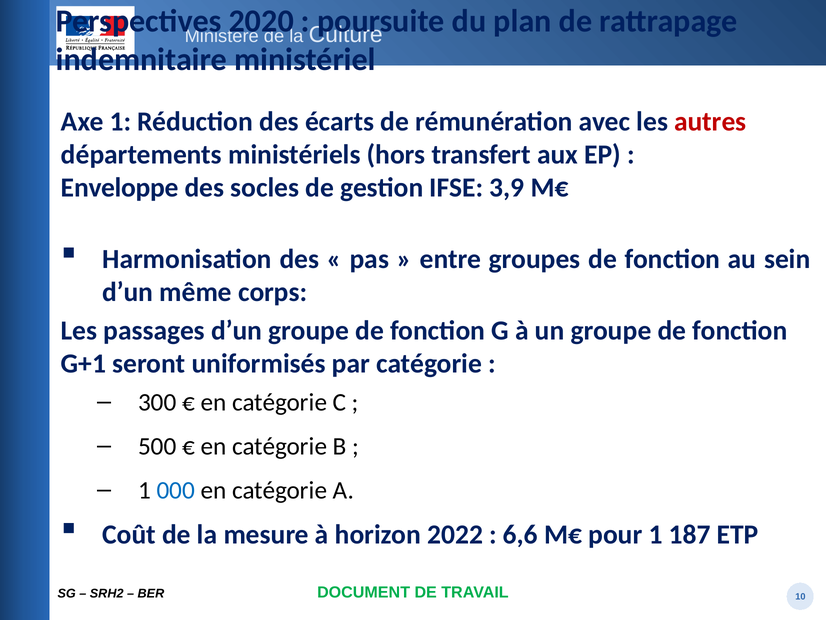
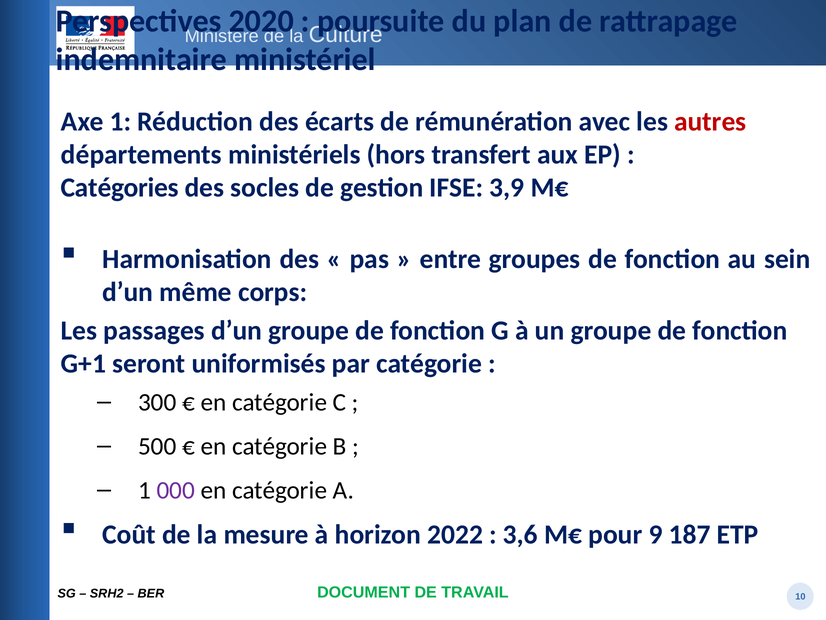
Enveloppe: Enveloppe -> Catégories (120, 187)
000 colour: blue -> purple (176, 490)
6,6: 6,6 -> 3,6 (520, 534)
pour 1: 1 -> 9 (656, 534)
